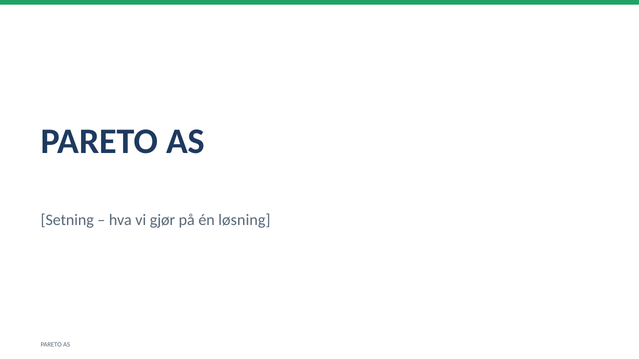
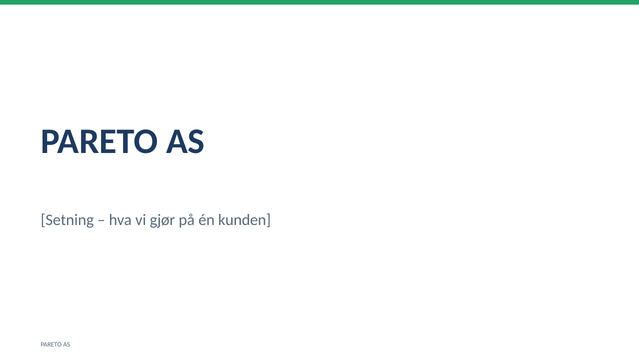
løsning: løsning -> kunden (245, 220)
